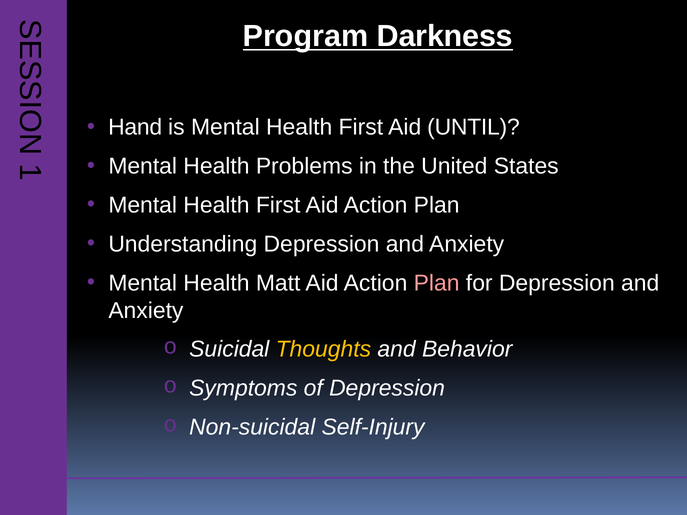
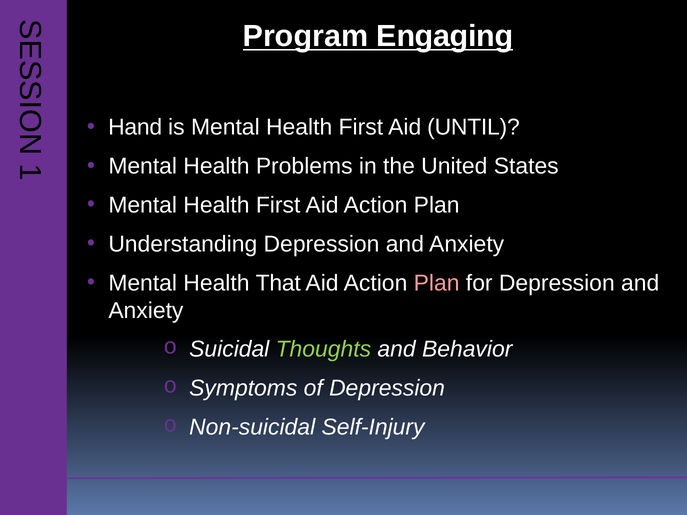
Darkness: Darkness -> Engaging (445, 36)
Matt: Matt -> That (278, 283)
Thoughts colour: yellow -> light green (323, 350)
